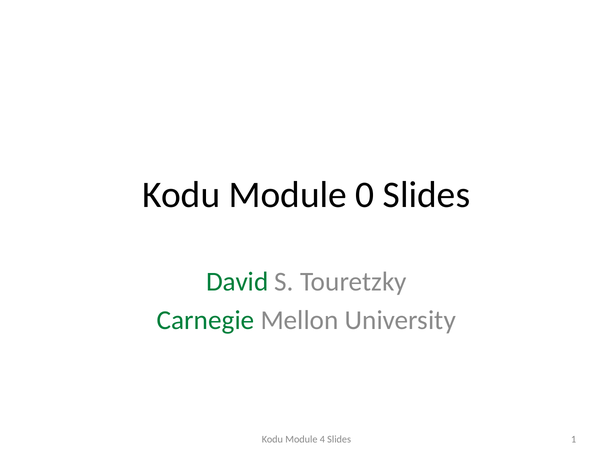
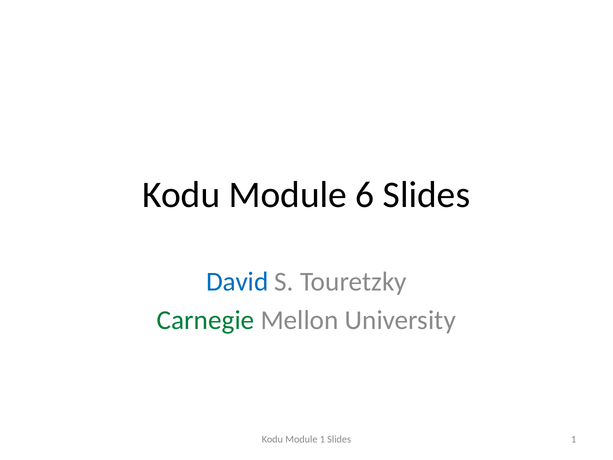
0: 0 -> 6 (365, 195)
David colour: green -> blue (237, 282)
Module 4: 4 -> 1 (322, 439)
